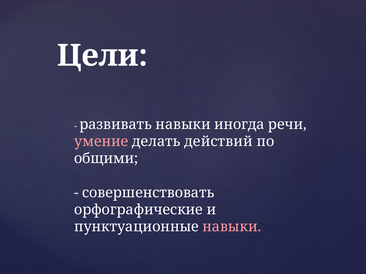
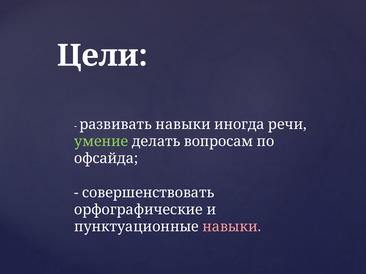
умение colour: pink -> light green (101, 142)
действий: действий -> вопросам (219, 142)
общими: общими -> офсайда (106, 159)
